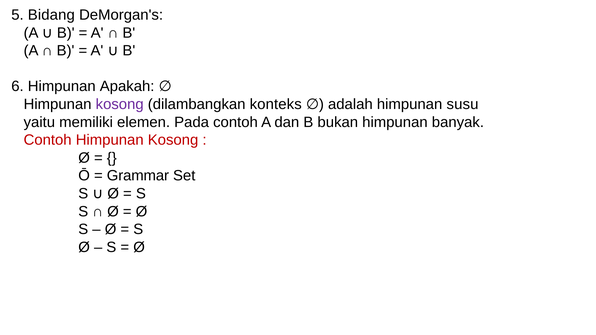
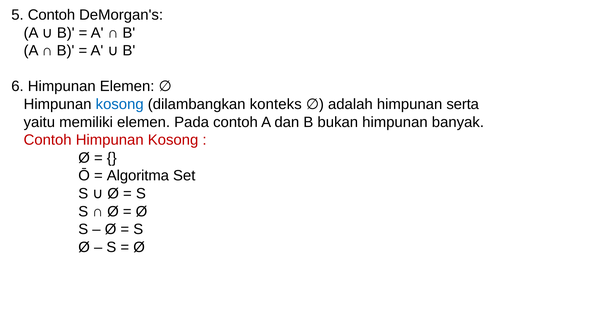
5 Bidang: Bidang -> Contoh (51, 15)
Himpunan Apakah: Apakah -> Elemen (127, 86)
kosong colour: purple -> blue (120, 104)
susu: susu -> serta (463, 104)
Grammar: Grammar -> Algoritma (138, 176)
